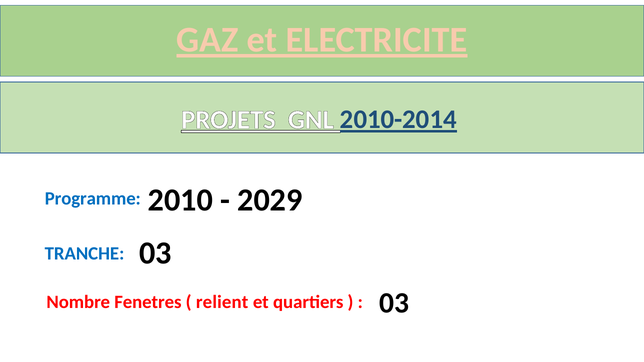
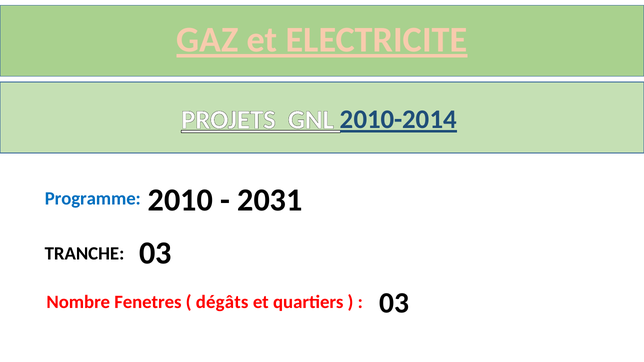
2029: 2029 -> 2031 (270, 200)
TRANCHE colour: blue -> black (84, 254)
relient: relient -> dégâts (222, 302)
